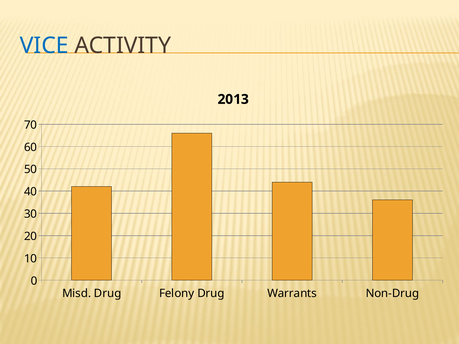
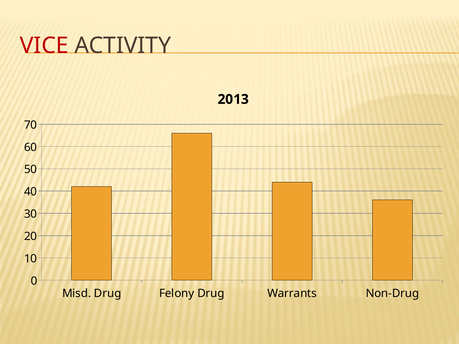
VICE colour: blue -> red (44, 46)
